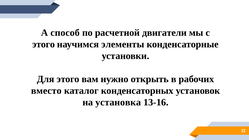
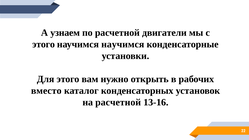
способ: способ -> узнаем (65, 33)
научимся элементы: элементы -> научимся (123, 44)
на установка: установка -> расчетной (118, 102)
